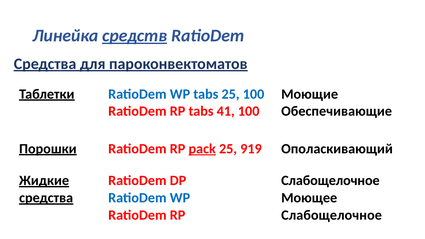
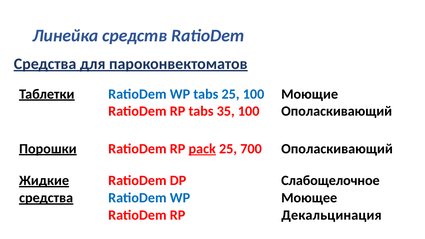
средств underline: present -> none (135, 36)
41: 41 -> 35 (226, 111)
Обеспечивающие: Обеспечивающие -> Ополаскивающий (337, 111)
919: 919 -> 700 (251, 149)
Слабощелочное: Слабощелочное -> Декальцинация (332, 215)
